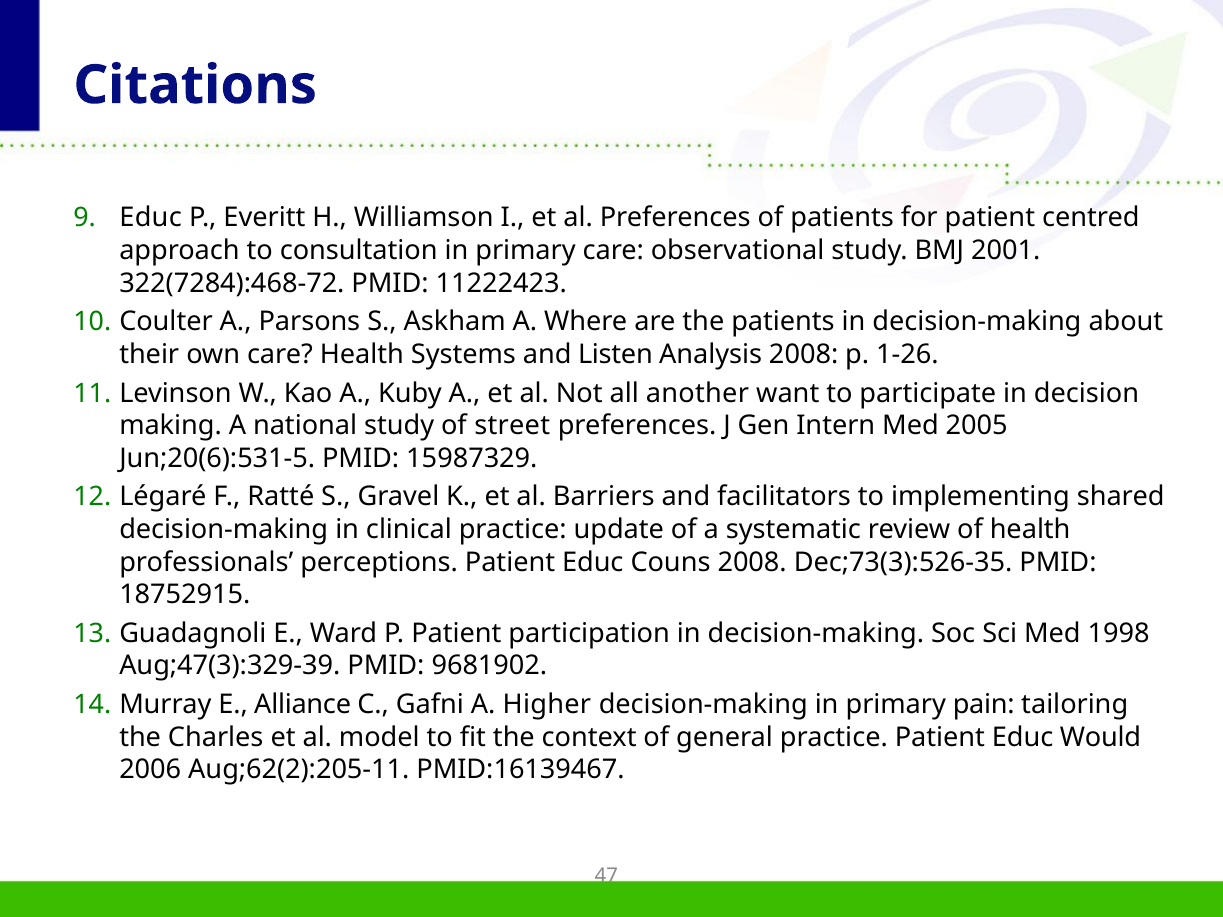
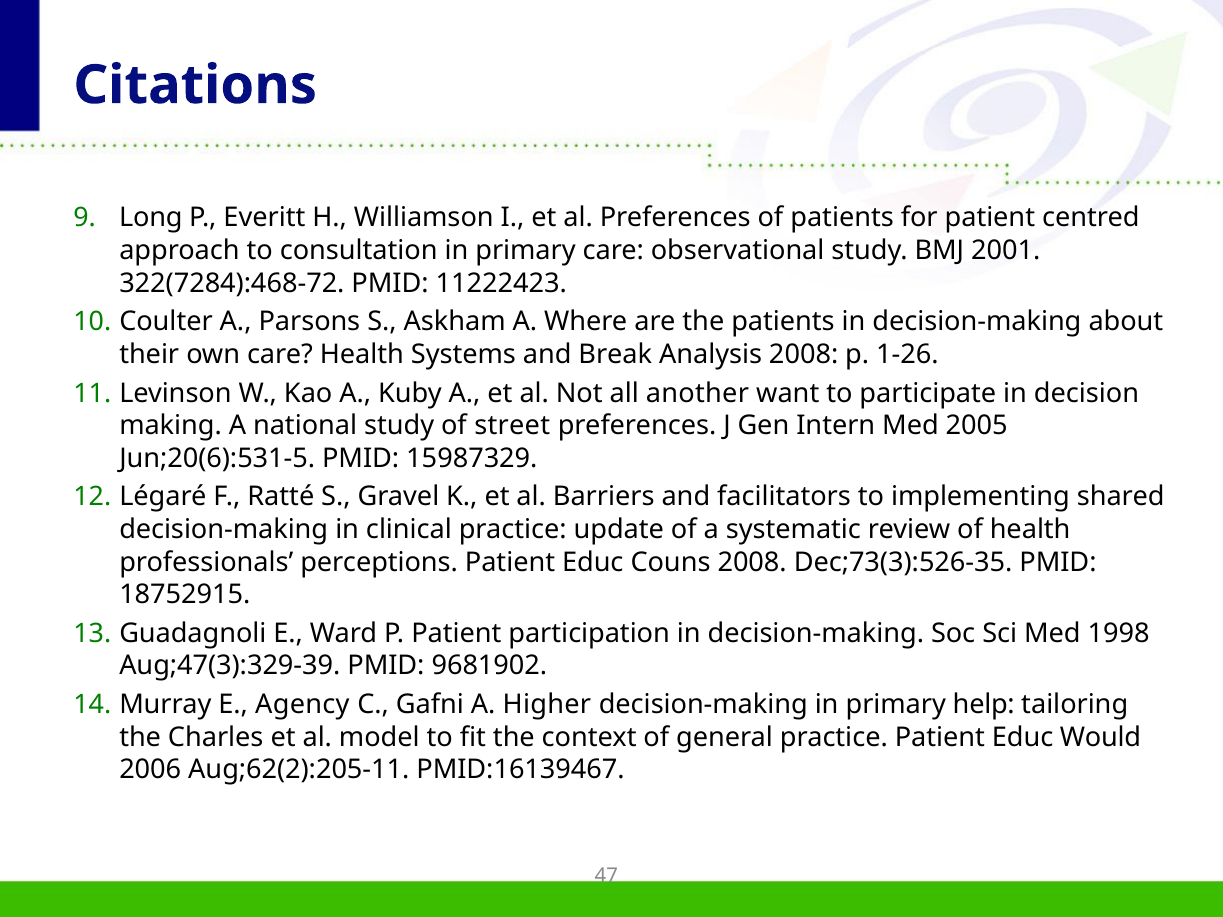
Educ: Educ -> Long (151, 218)
Listen: Listen -> Break (615, 354)
Alliance: Alliance -> Agency (302, 705)
pain: pain -> help (984, 705)
